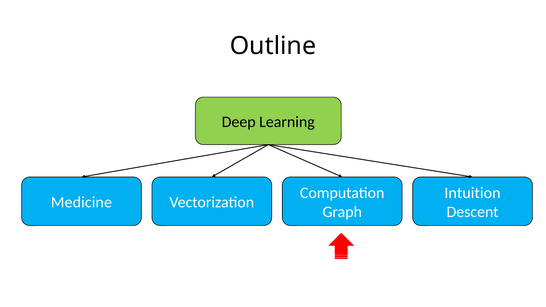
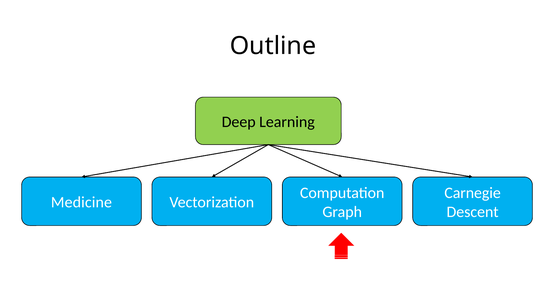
Intuition: Intuition -> Carnegie (473, 193)
